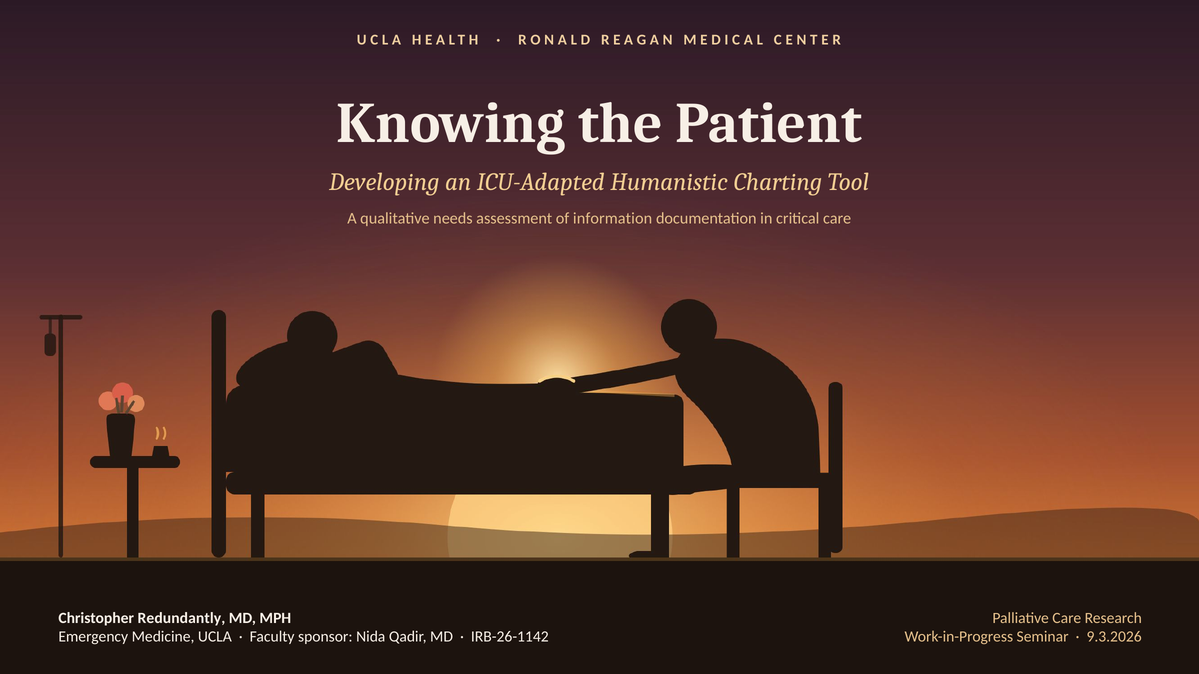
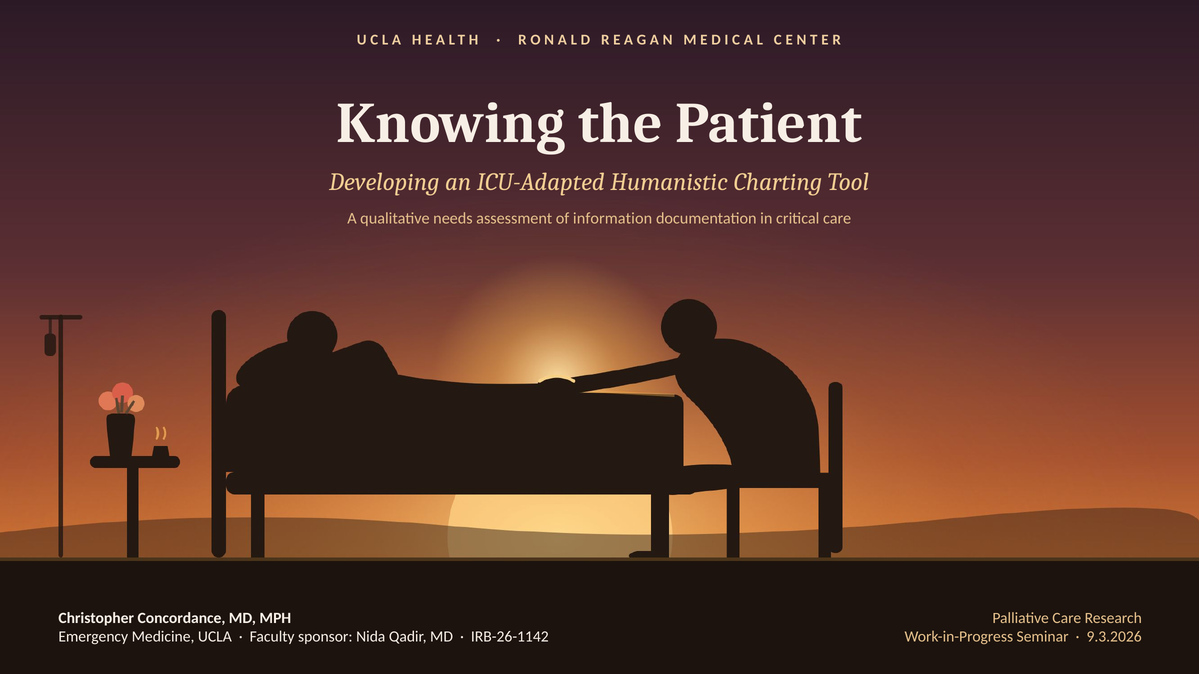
Redundantly: Redundantly -> Concordance (181, 618)
